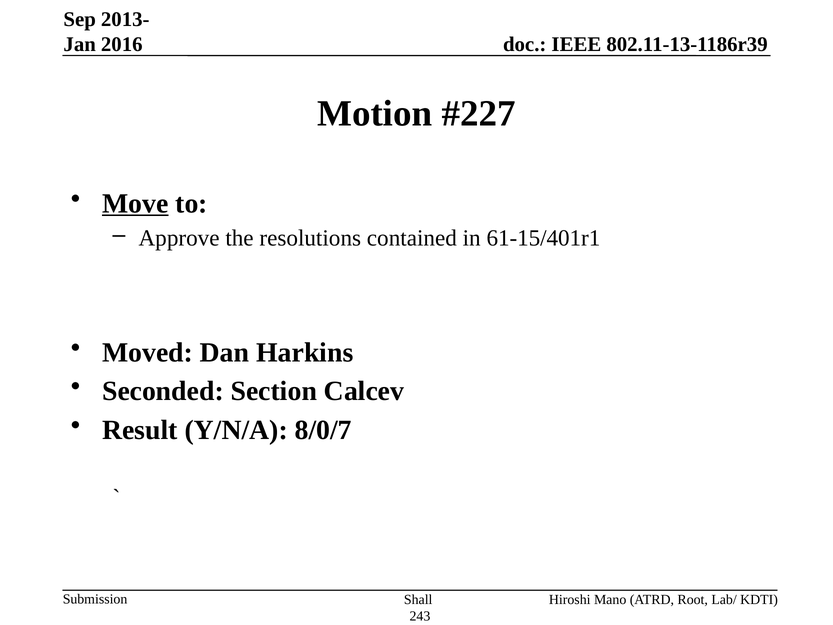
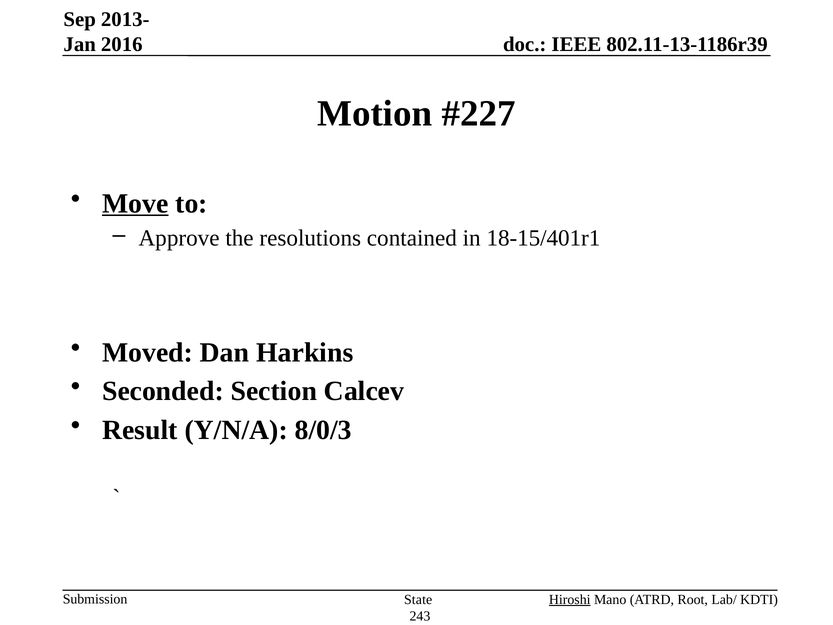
61-15/401r1: 61-15/401r1 -> 18-15/401r1 (543, 238)
8/0/7: 8/0/7 -> 8/0/3 (323, 430)
Shall: Shall -> State (418, 599)
Hiroshi underline: none -> present (570, 599)
